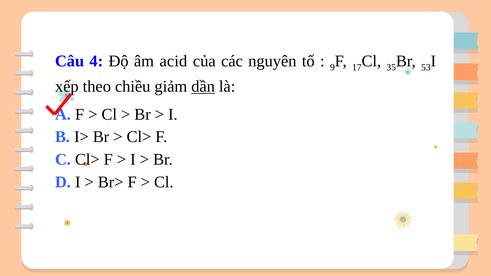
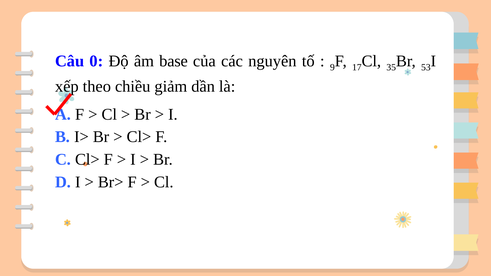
4: 4 -> 0 (96, 61)
acid: acid -> base (174, 61)
dần underline: present -> none (203, 86)
